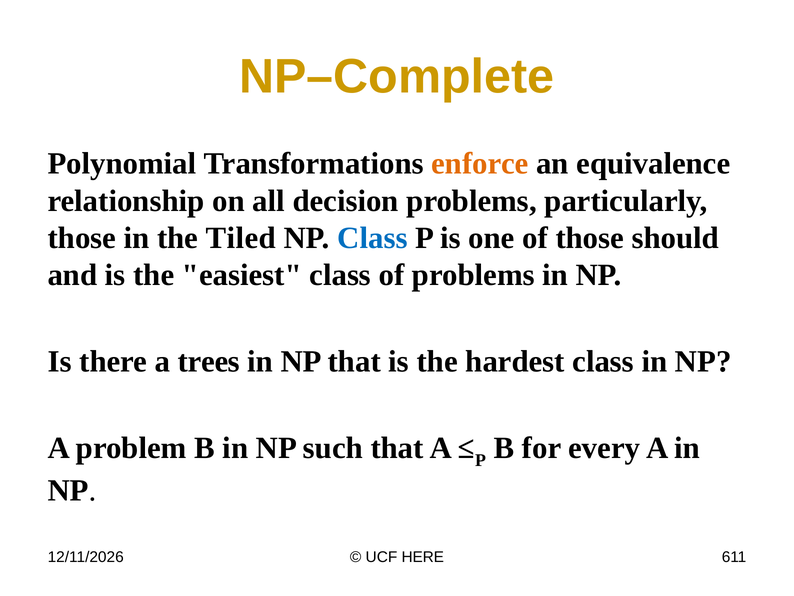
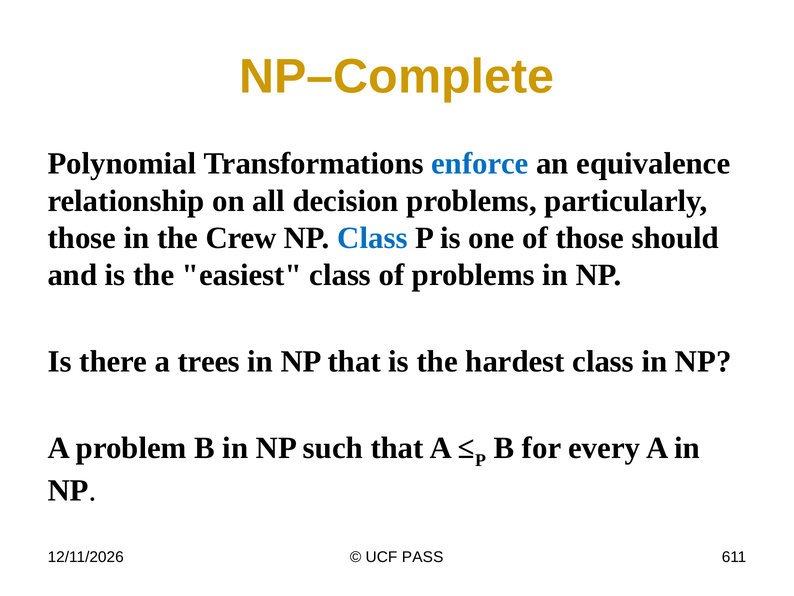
enforce colour: orange -> blue (480, 164)
Tiled: Tiled -> Crew (241, 238)
HERE: HERE -> PASS (423, 557)
